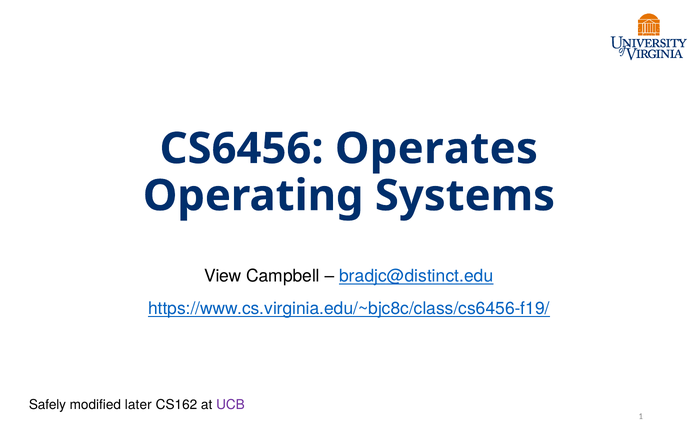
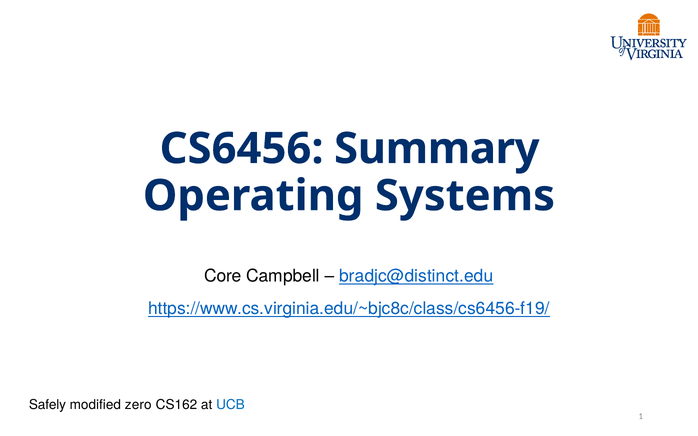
Operates: Operates -> Summary (437, 149)
View: View -> Core (223, 276)
later: later -> zero (138, 405)
UCB colour: purple -> blue (230, 405)
